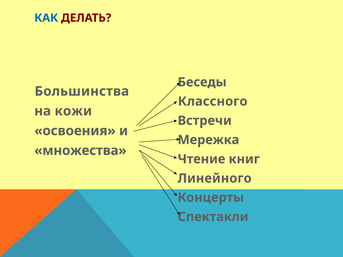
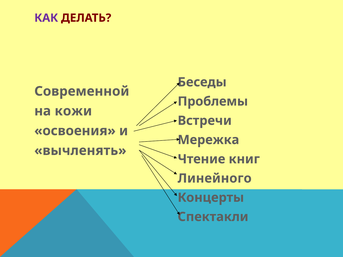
КАК colour: blue -> purple (46, 18)
Большинства: Большинства -> Современной (82, 91)
Классного: Классного -> Проблемы (213, 101)
множества: множества -> вычленять (80, 151)
